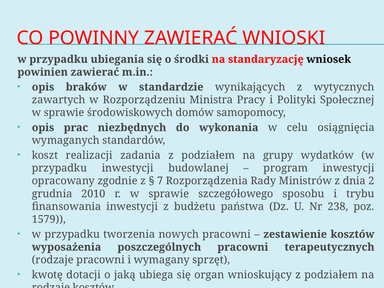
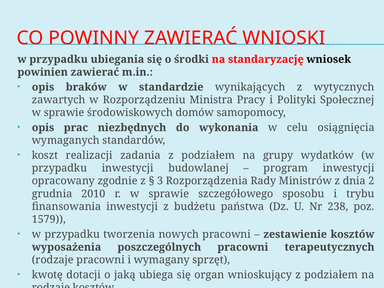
7: 7 -> 3 (160, 181)
